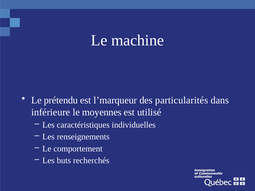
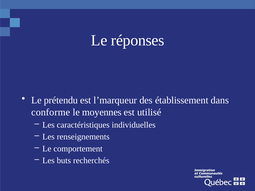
machine: machine -> réponses (138, 40)
particularités: particularités -> établissement (182, 100)
inférieure: inférieure -> conforme (51, 112)
